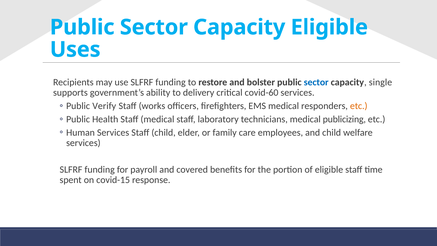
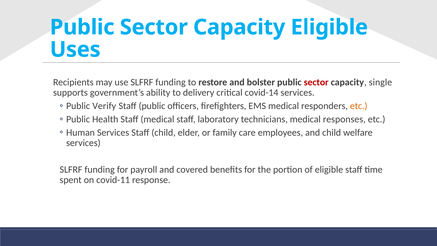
sector colour: blue -> red (316, 82)
covid-60: covid-60 -> covid-14 (262, 93)
Staff works: works -> public (152, 106)
publicizing: publicizing -> responses (344, 119)
covid-15: covid-15 -> covid-11 (113, 180)
